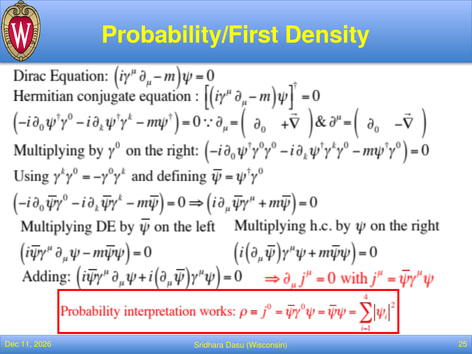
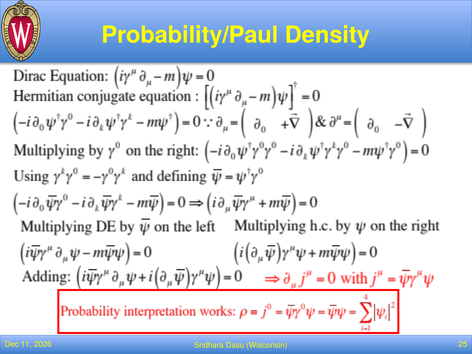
Probability/First: Probability/First -> Probability/Paul (190, 35)
